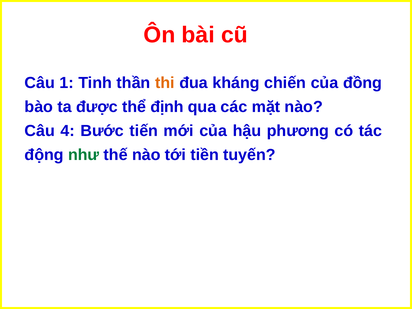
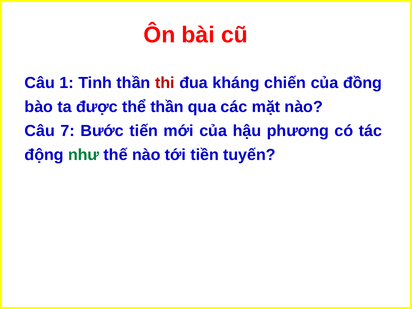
thi colour: orange -> red (165, 83)
thể định: định -> thần (167, 107)
4: 4 -> 7 (68, 131)
